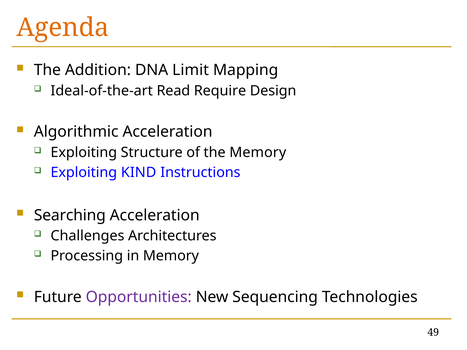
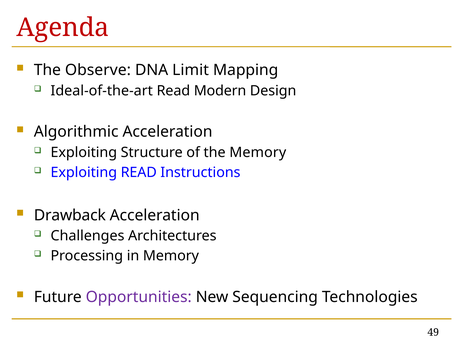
Agenda colour: orange -> red (63, 27)
Addition: Addition -> Observe (98, 70)
Require: Require -> Modern (220, 91)
Exploiting KIND: KIND -> READ (139, 173)
Searching: Searching -> Drawback (70, 215)
